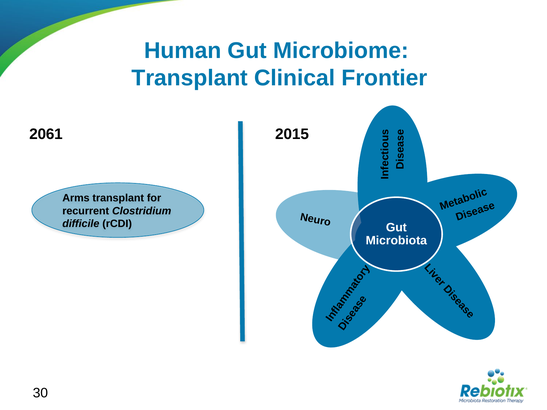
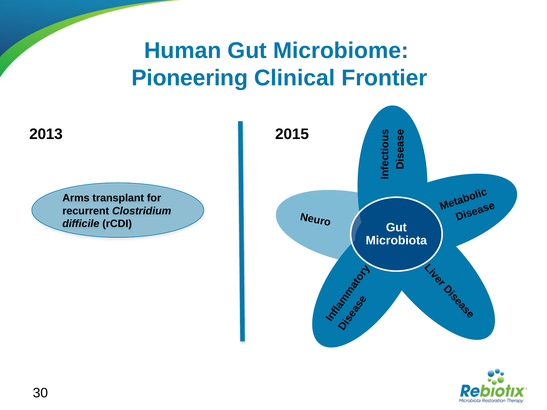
Transplant: Transplant -> Pioneering (190, 78)
2061: 2061 -> 2013 (46, 134)
